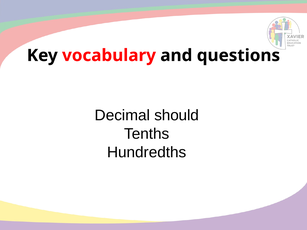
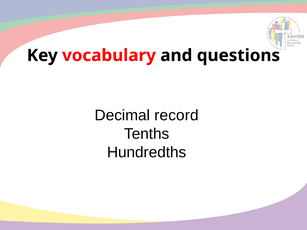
should: should -> record (176, 116)
